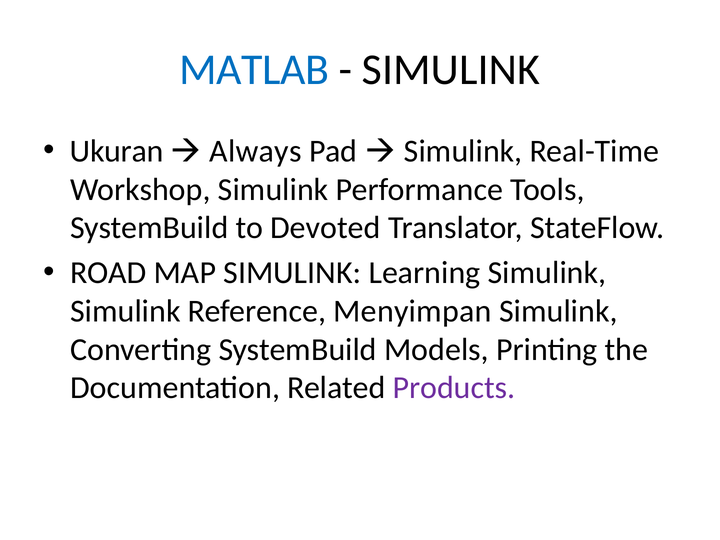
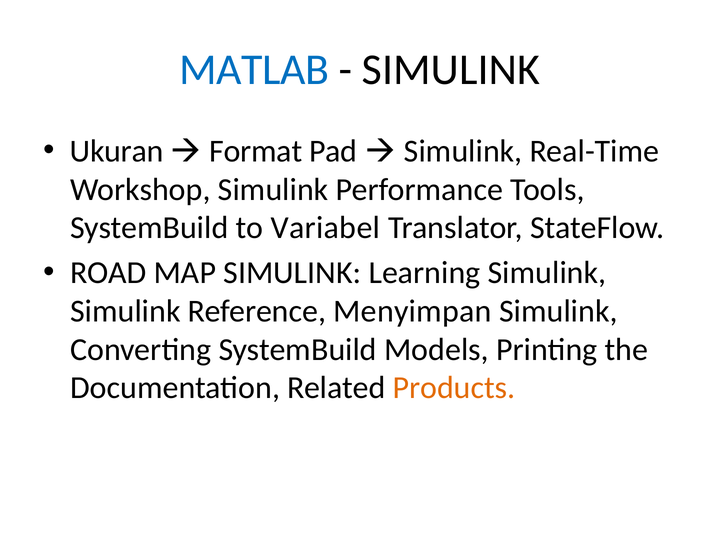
Always: Always -> Format (256, 151)
Devoted: Devoted -> Variabel (325, 228)
Products colour: purple -> orange (454, 388)
